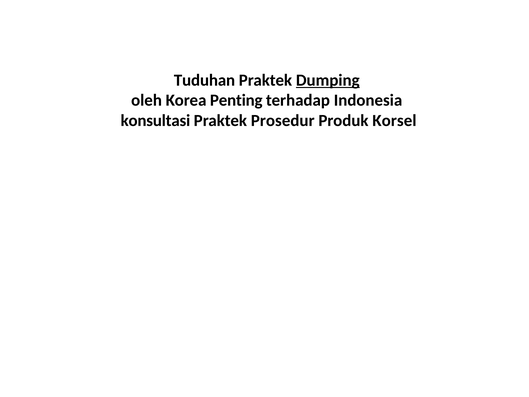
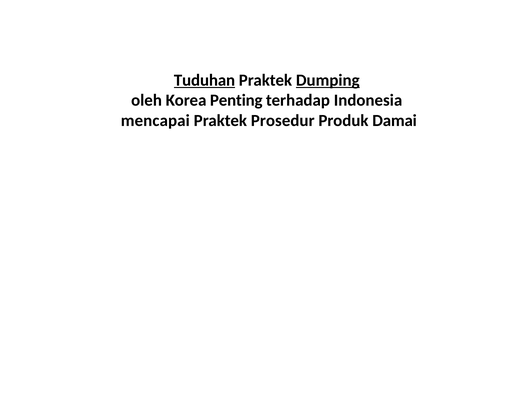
Tuduhan underline: none -> present (205, 80)
konsultasi: konsultasi -> mencapai (155, 121)
Korsel: Korsel -> Damai (395, 121)
